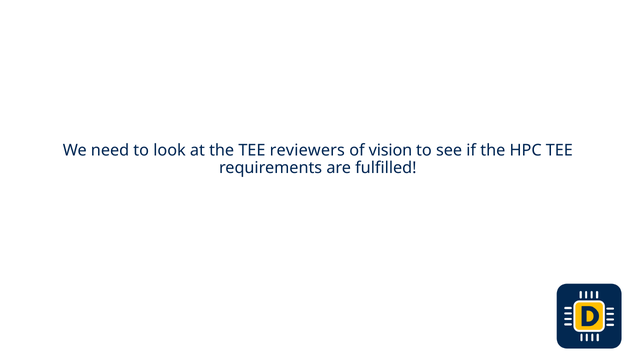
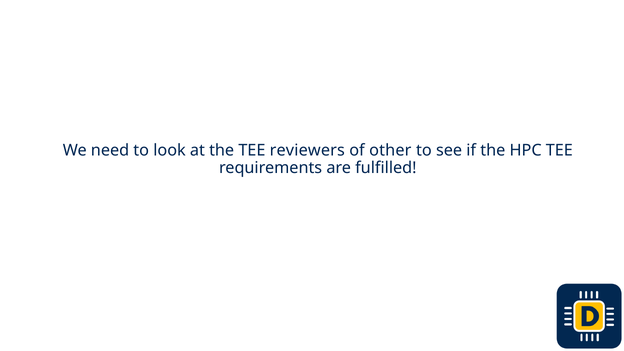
vision: vision -> other (390, 151)
